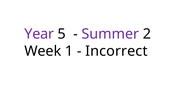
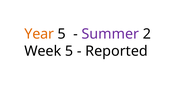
Year colour: purple -> orange (39, 34)
Week 1: 1 -> 5 (69, 51)
Incorrect: Incorrect -> Reported (116, 51)
